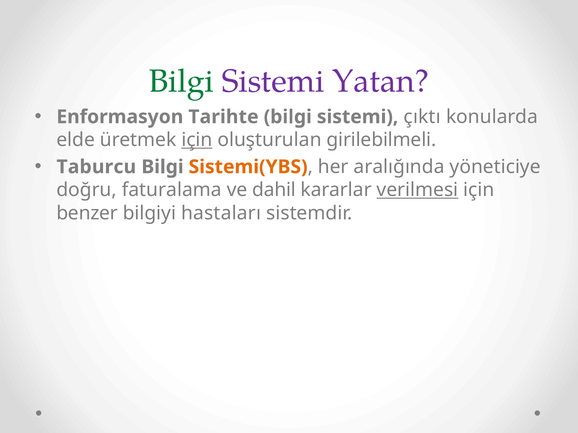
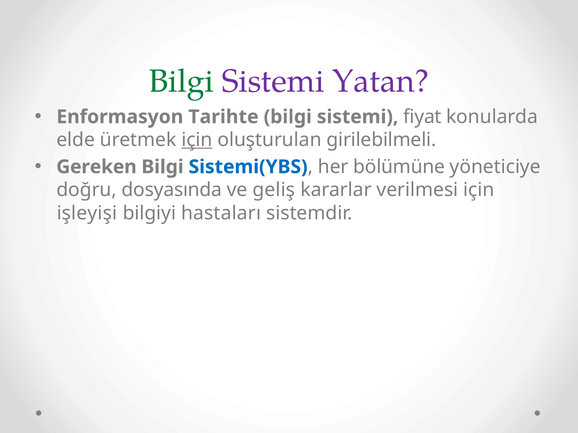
çıktı: çıktı -> fiyat (422, 117)
Taburcu: Taburcu -> Gereken (96, 167)
Sistemi(YBS colour: orange -> blue (248, 167)
aralığında: aralığında -> bölümüne (399, 167)
faturalama: faturalama -> dosyasında (172, 190)
dahil: dahil -> geliş (274, 190)
verilmesi underline: present -> none (417, 190)
benzer: benzer -> işleyişi (87, 213)
